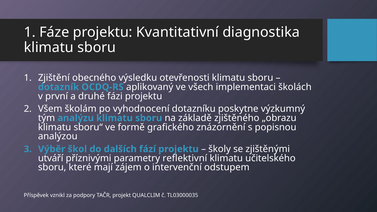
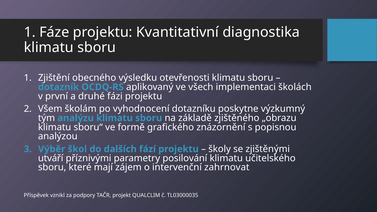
reflektivní: reflektivní -> posilování (185, 158)
odstupem: odstupem -> zahrnovat (227, 167)
